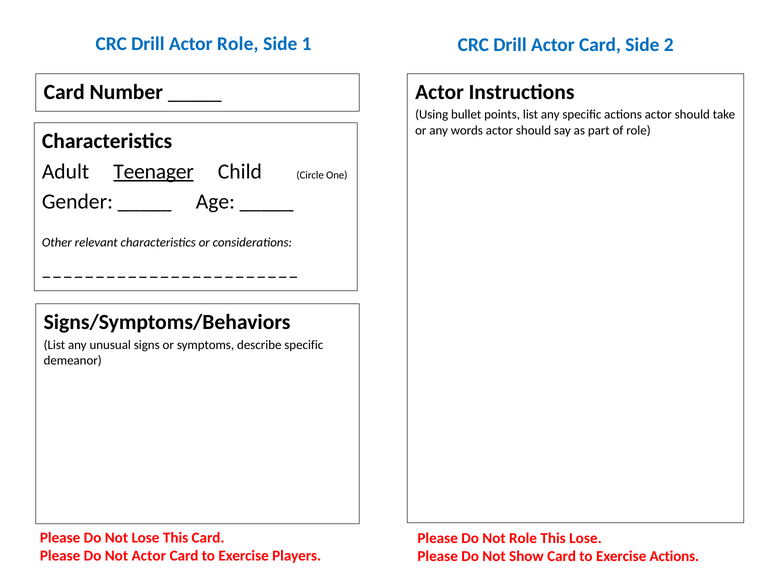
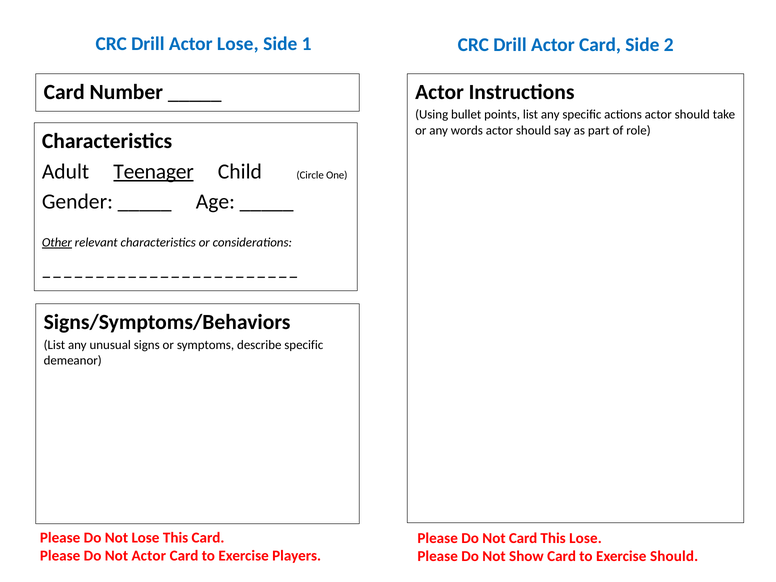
Actor Role: Role -> Lose (238, 44)
Other underline: none -> present (57, 242)
Not Role: Role -> Card (523, 538)
Exercise Actions: Actions -> Should (674, 556)
